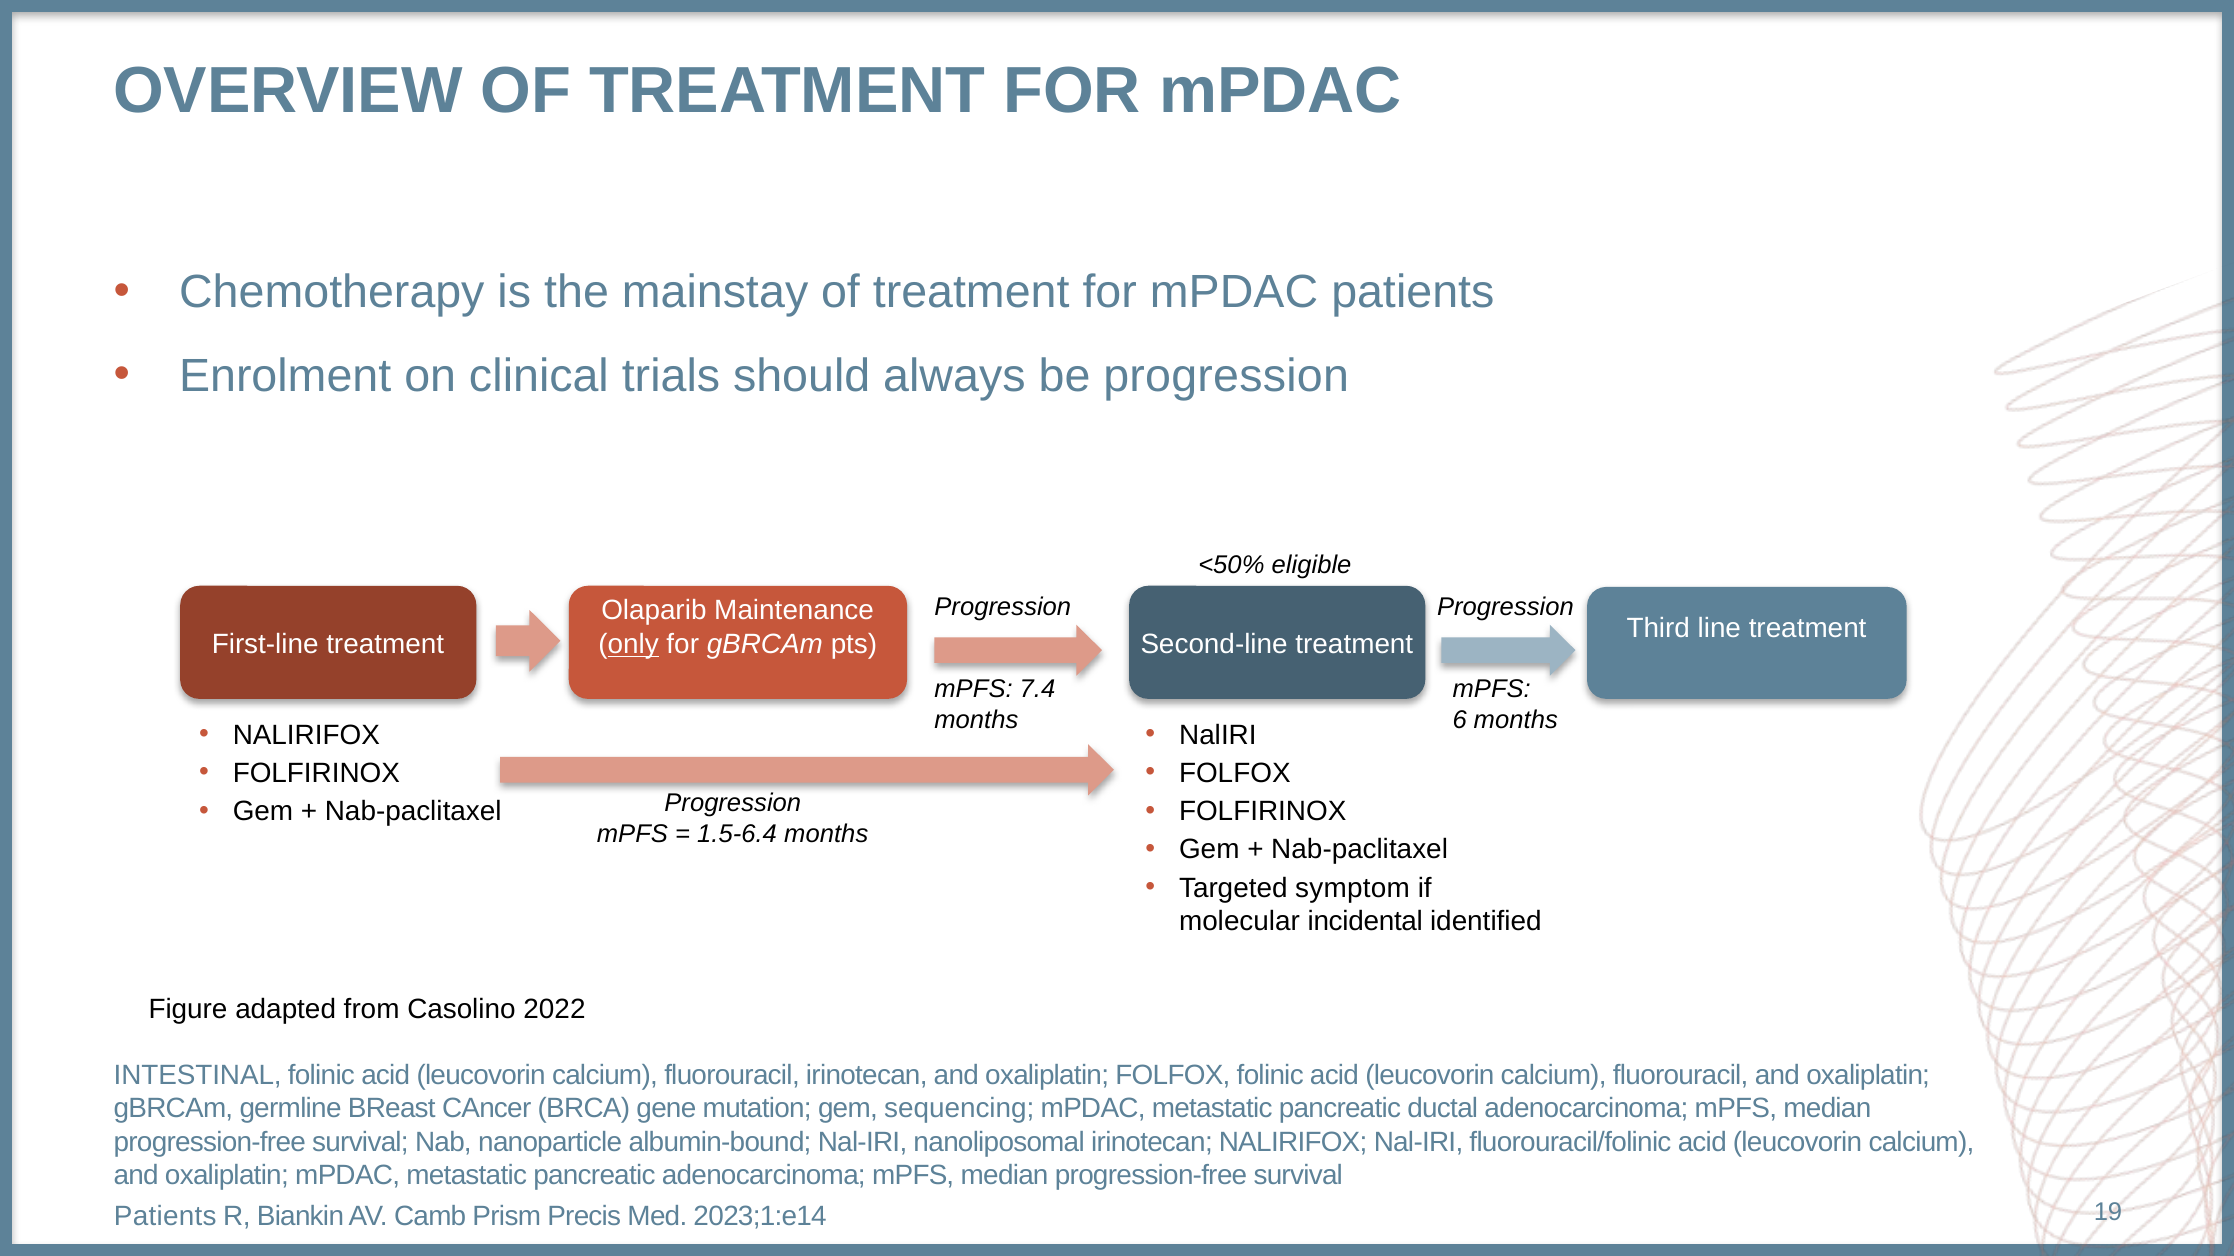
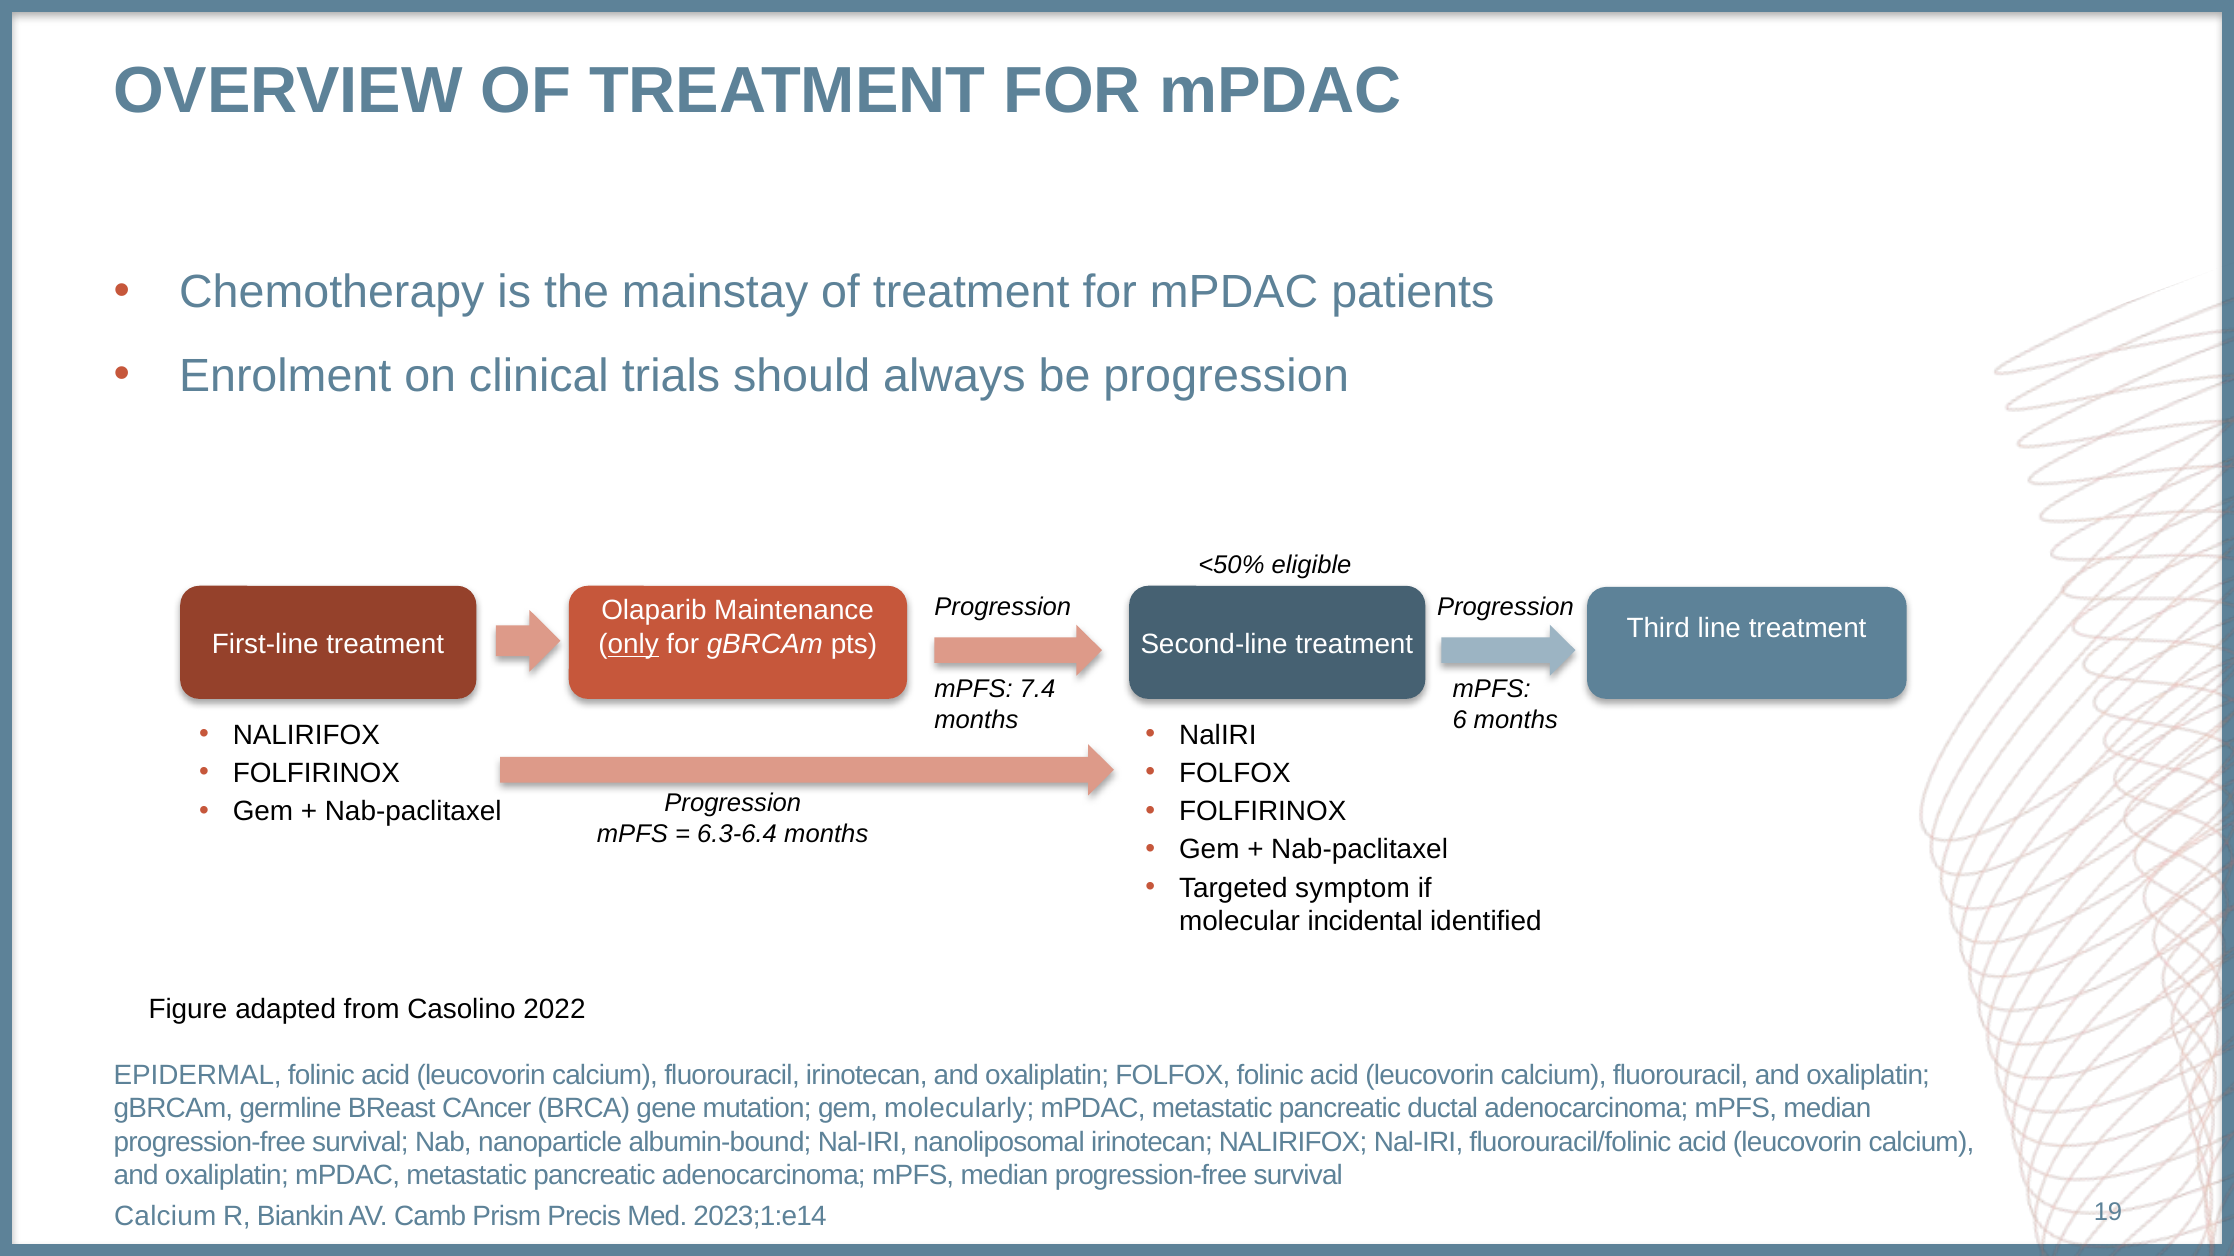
1.5-6.4: 1.5-6.4 -> 6.3-6.4 (737, 834)
INTESTINAL: INTESTINAL -> EPIDERMAL (198, 1076)
sequencing: sequencing -> molecularly (959, 1109)
Patients: Patients -> Calcium (165, 1217)
